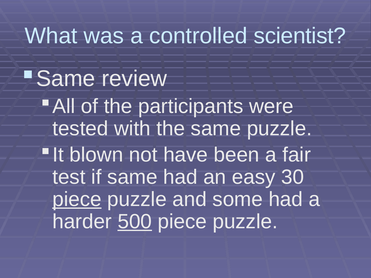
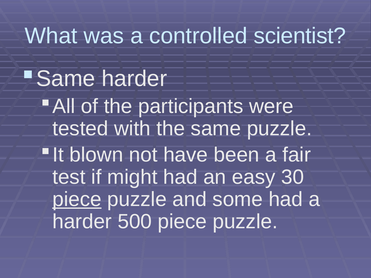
Same review: review -> harder (134, 79)
if same: same -> might (132, 177)
500 underline: present -> none (135, 222)
